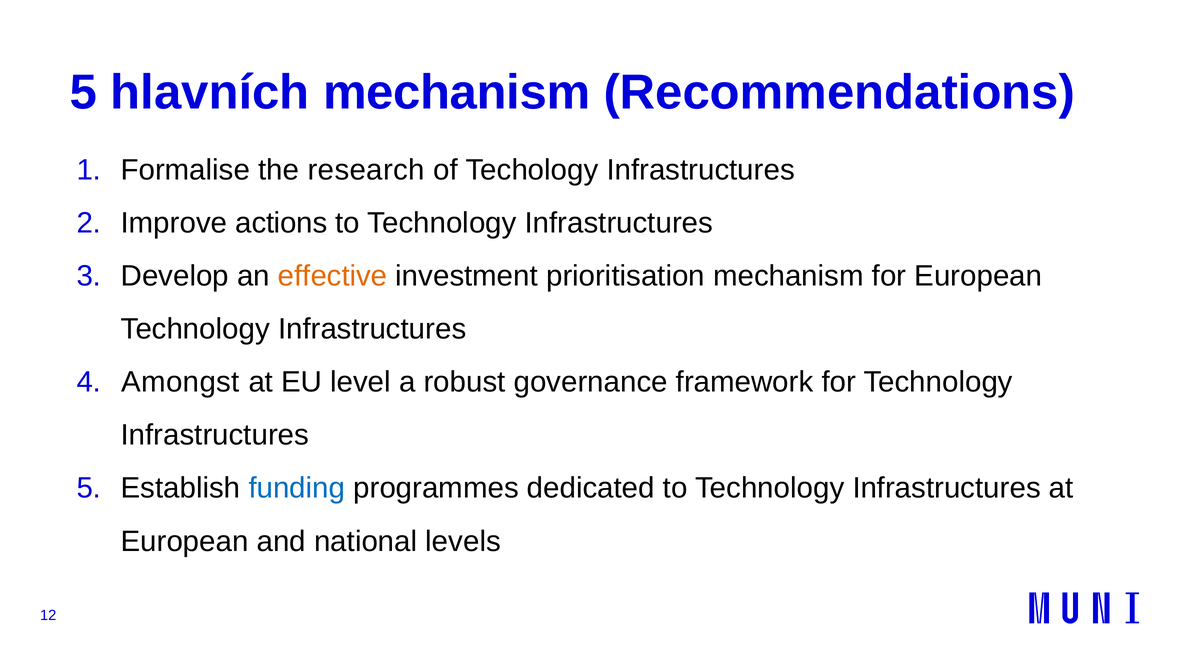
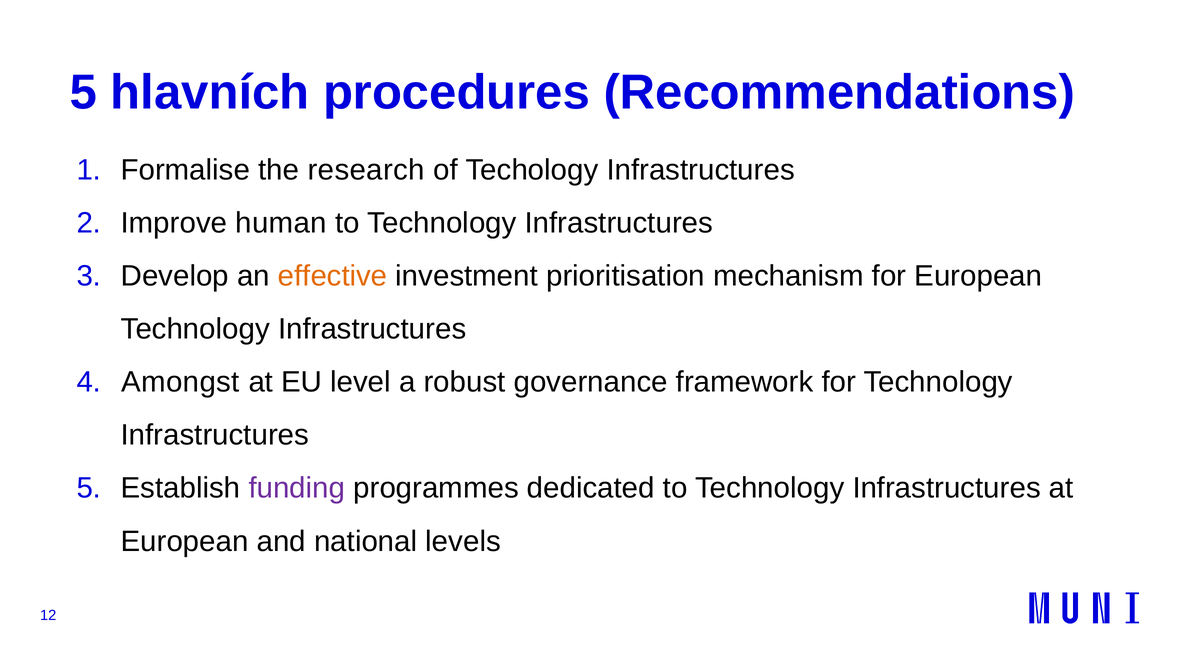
hlavních mechanism: mechanism -> procedures (457, 93)
actions: actions -> human (281, 223)
funding colour: blue -> purple (297, 488)
